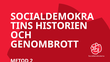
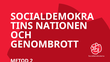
HISTORIEN: HISTORIEN -> NATIONEN (61, 26)
